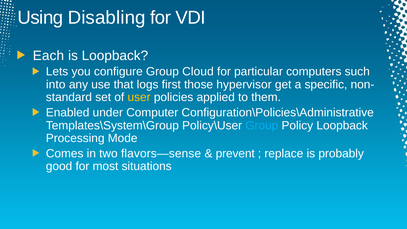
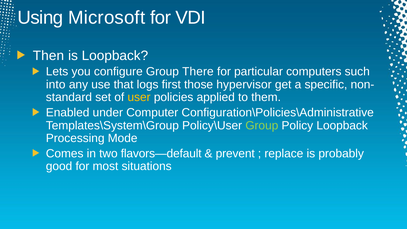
Disabling: Disabling -> Microsoft (107, 18)
Each: Each -> Then (48, 56)
Cloud: Cloud -> There (198, 72)
Group colour: light blue -> light green (262, 125)
flavors—sense: flavors—sense -> flavors—default (161, 153)
